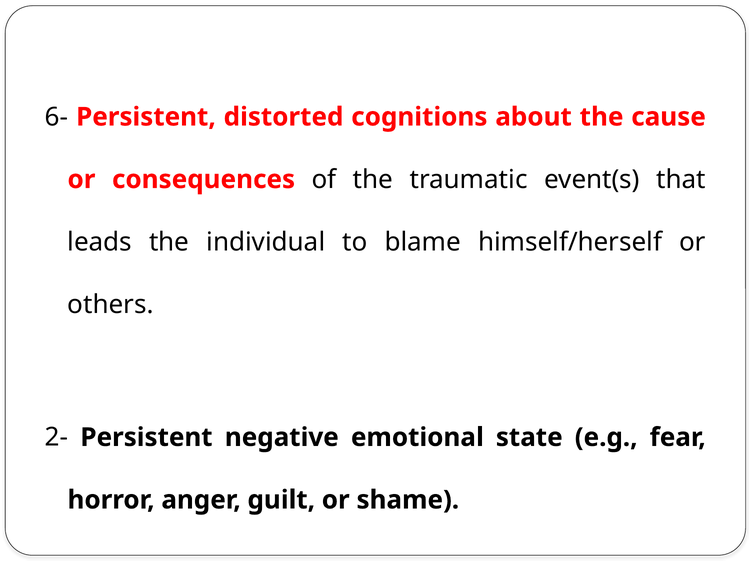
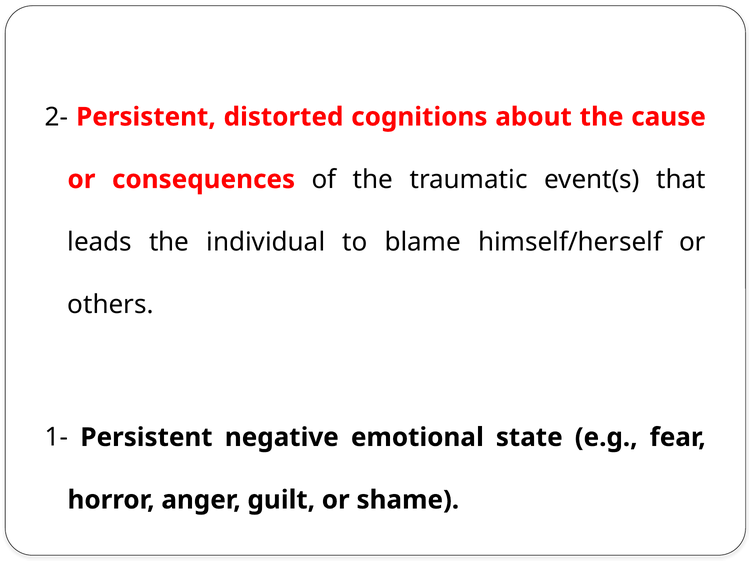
6-: 6- -> 2- (57, 117)
2-: 2- -> 1- (57, 438)
